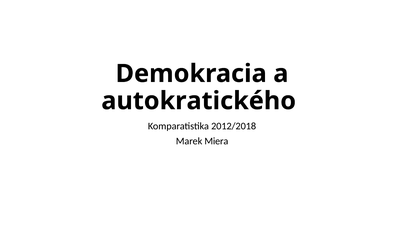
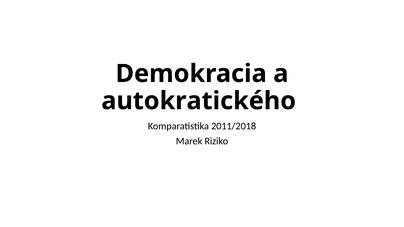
2012/2018: 2012/2018 -> 2011/2018 (234, 126)
Miera: Miera -> Riziko (216, 141)
